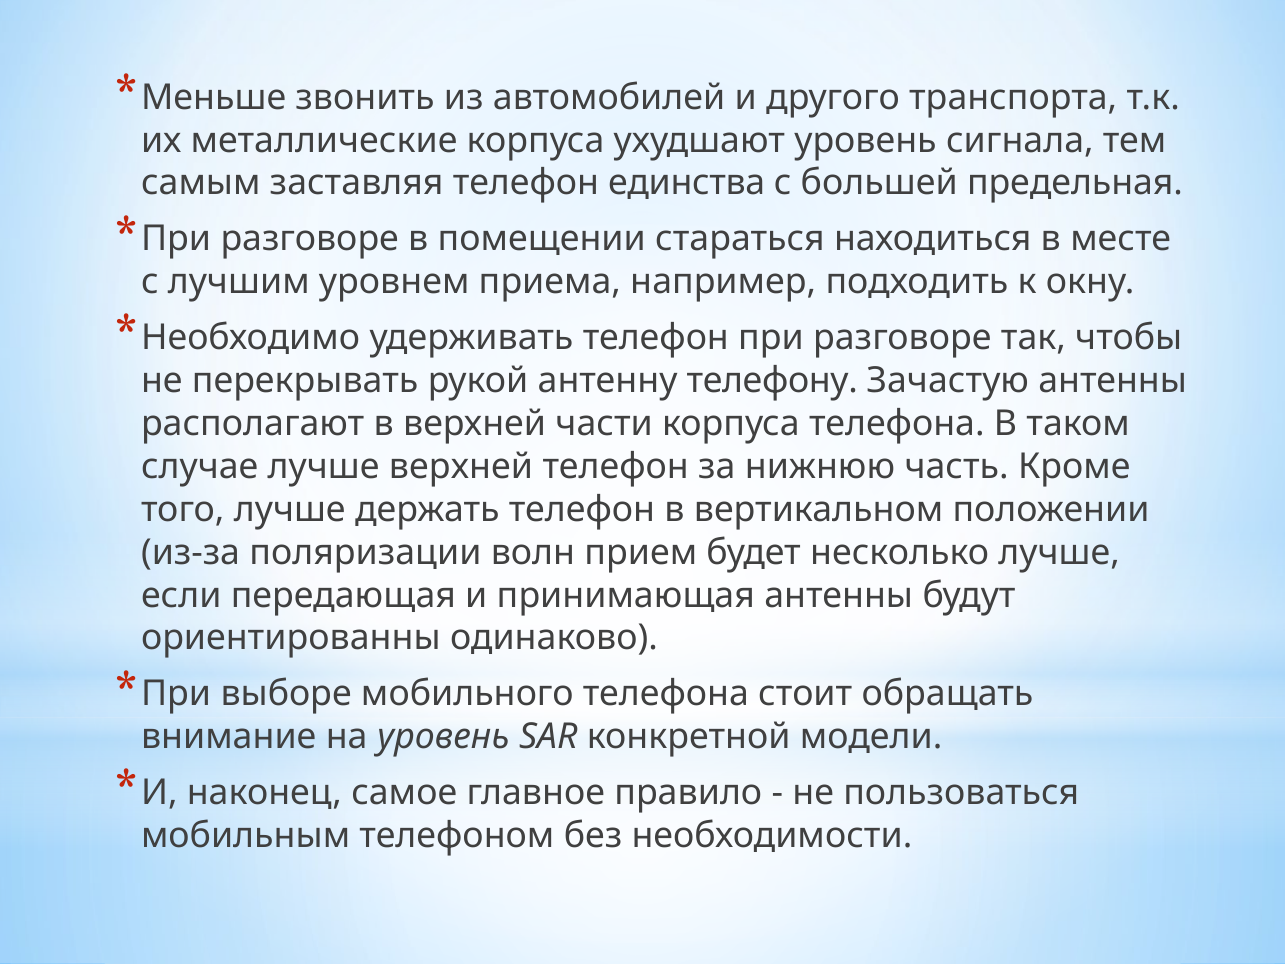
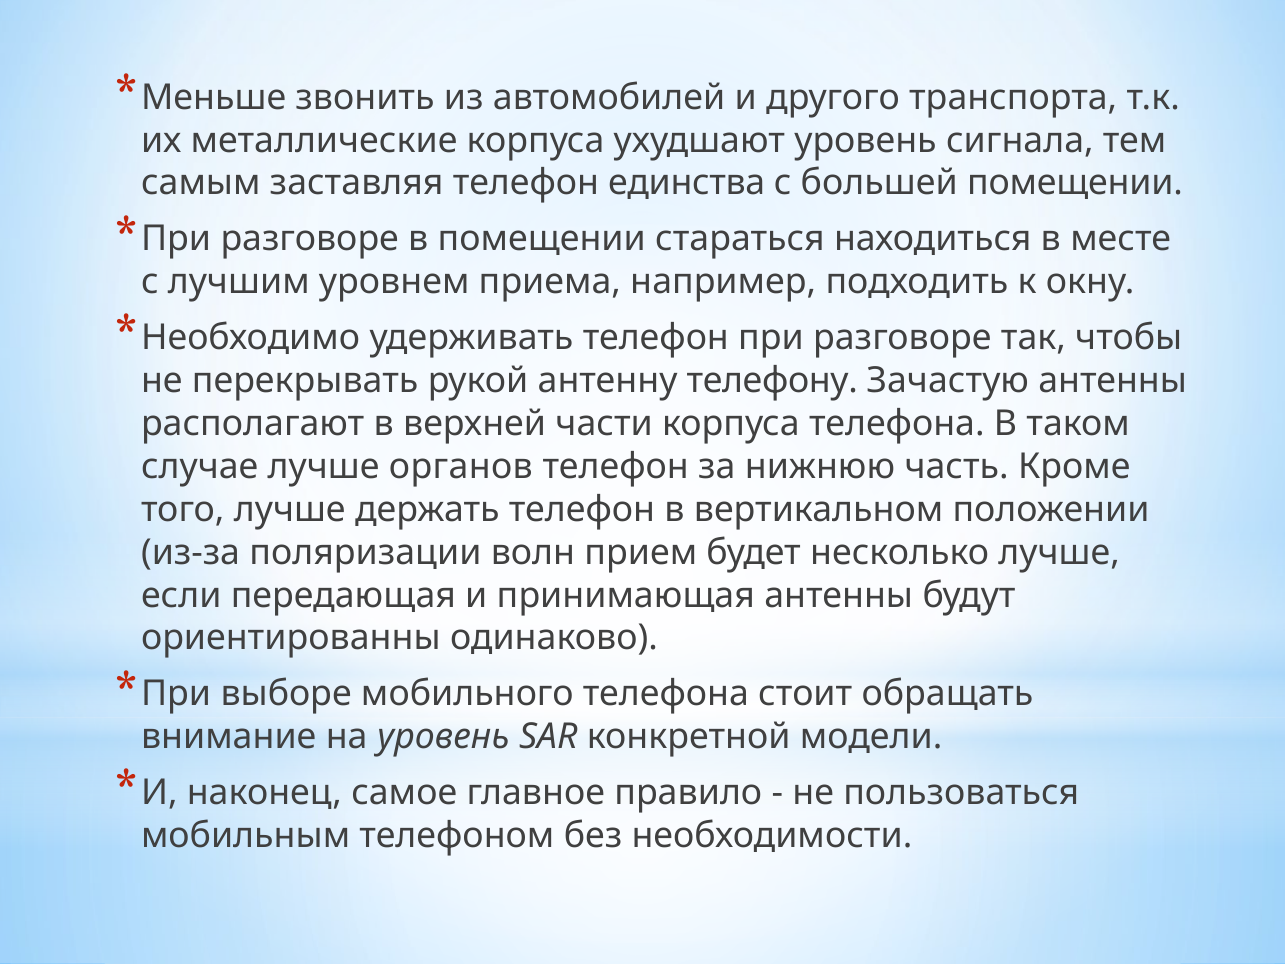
большей предельная: предельная -> помещении (1075, 183)
лучше верхней: верхней -> органов (461, 467)
